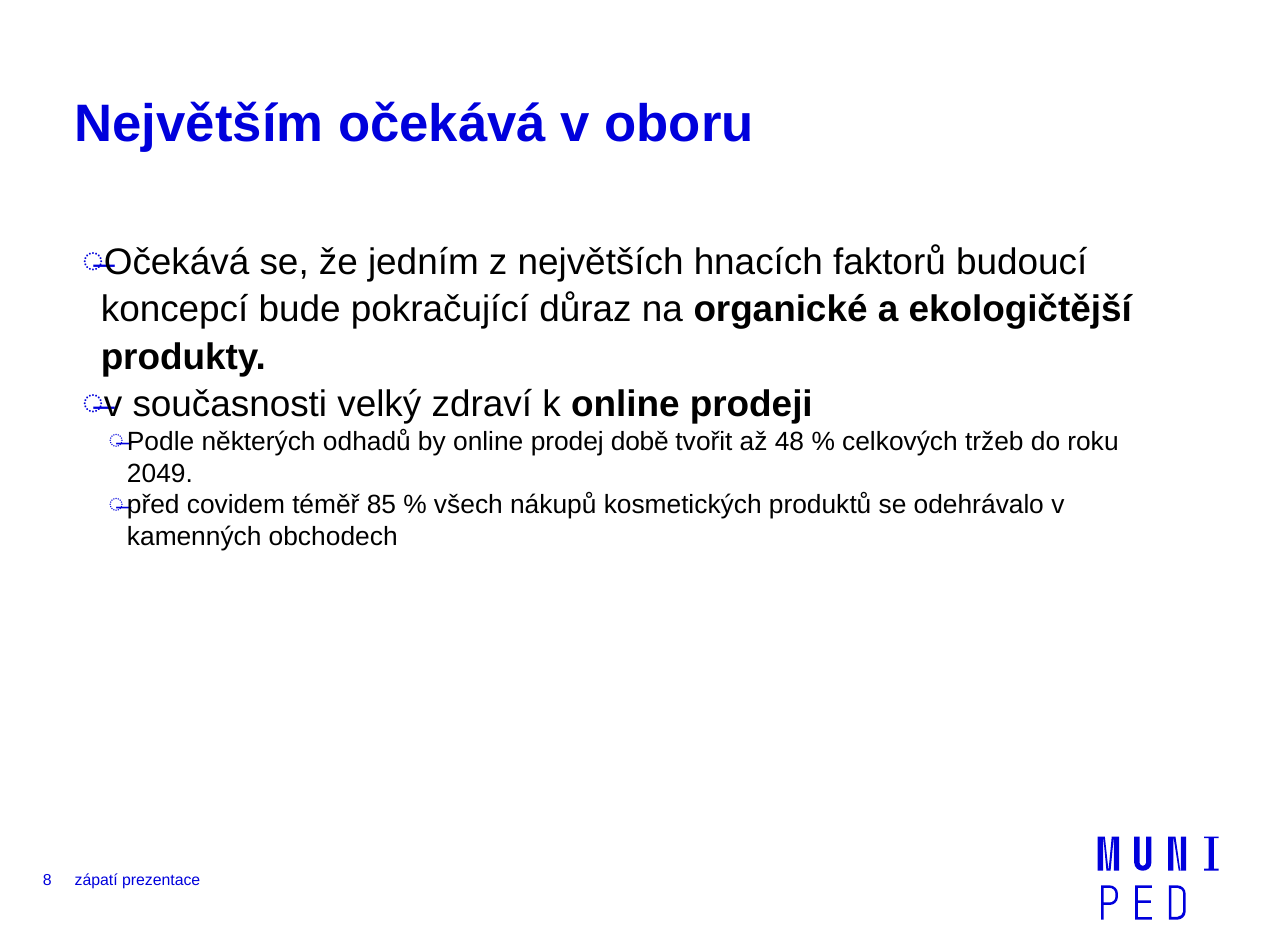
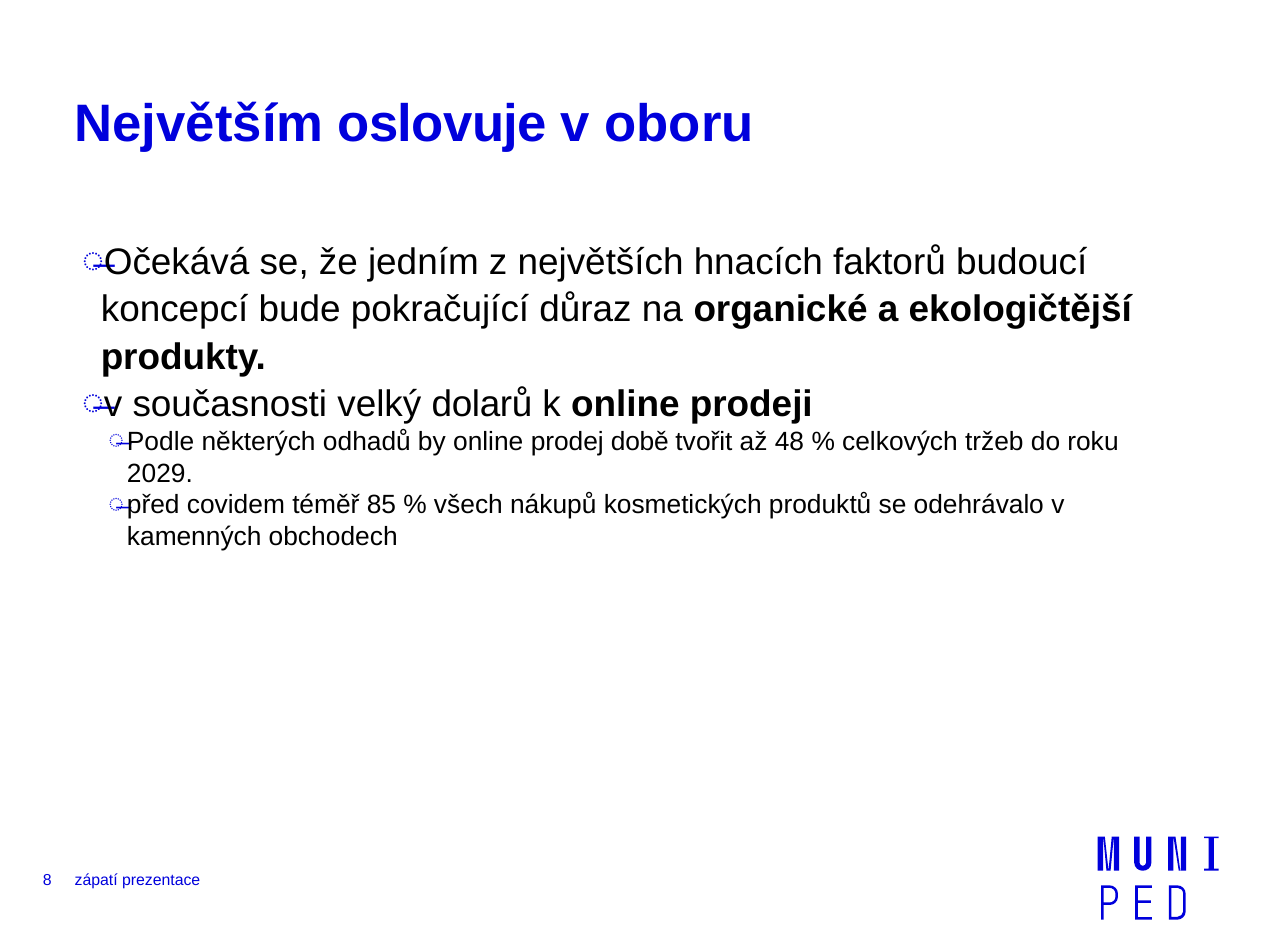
Největším očekává: očekává -> oslovuje (442, 124)
zdraví: zdraví -> dolarů (482, 404)
2049: 2049 -> 2029 (160, 473)
